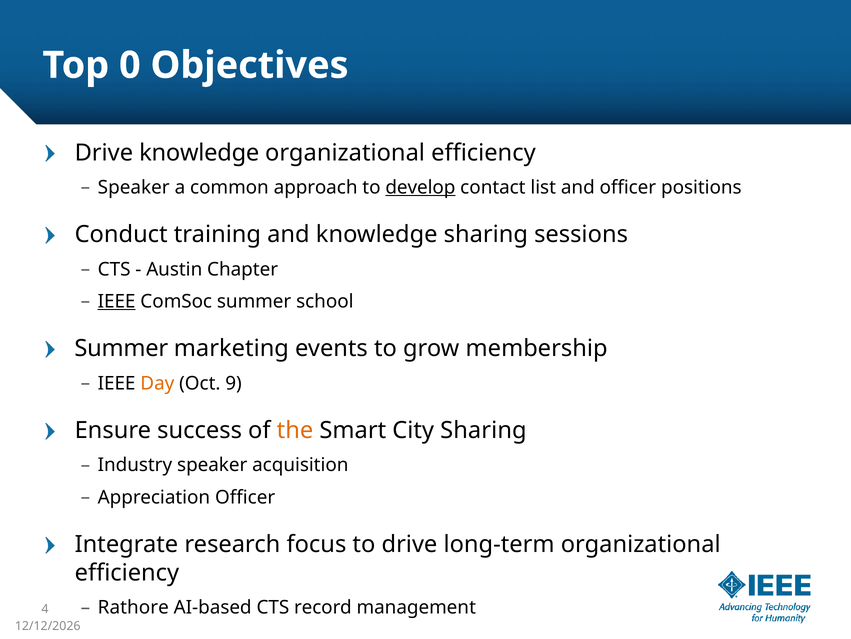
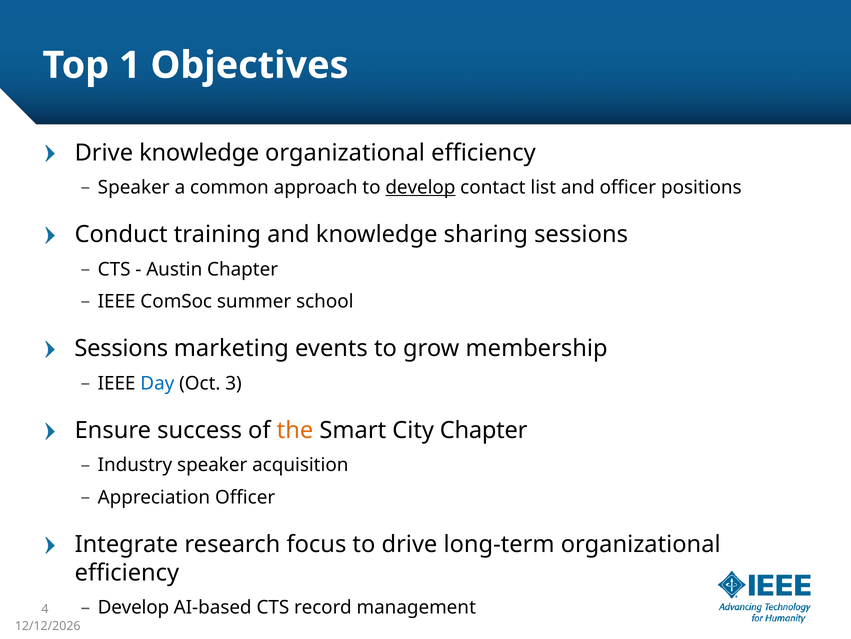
0: 0 -> 1 (130, 65)
IEEE underline: present -> none (117, 301)
Summer: Summer -> Sessions (121, 348)
Day colour: orange -> blue (157, 383)
9: 9 -> 3 (234, 383)
City Sharing: Sharing -> Chapter (484, 430)
Rathore: Rathore -> Develop (133, 607)
